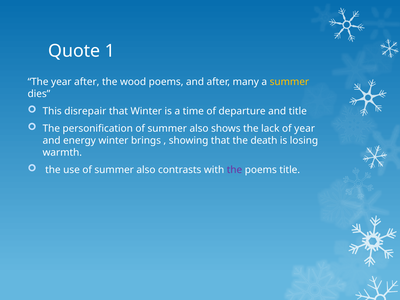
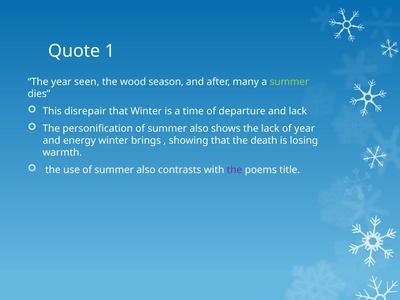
year after: after -> seen (87, 82)
wood poems: poems -> season (166, 82)
summer colour: yellow -> light green (289, 82)
and title: title -> lack (298, 111)
